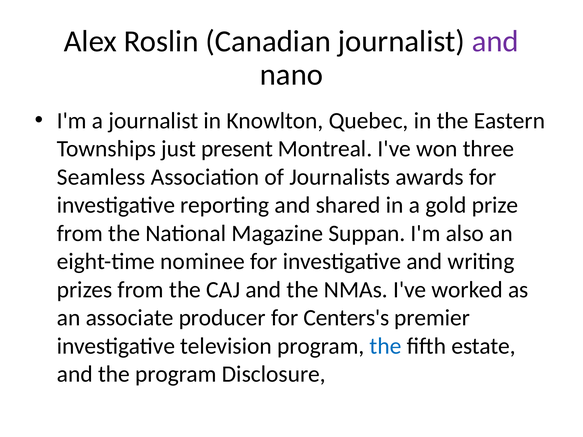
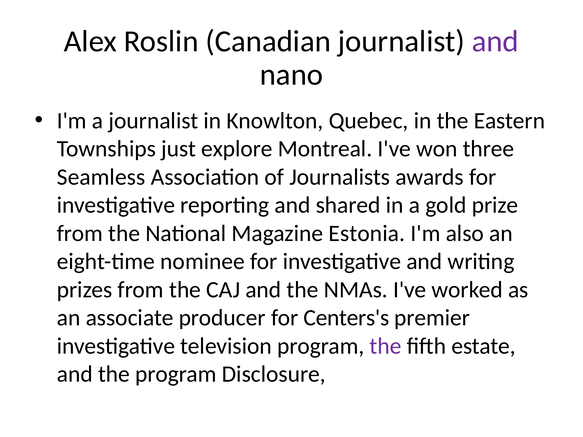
present: present -> explore (237, 149)
Suppan: Suppan -> Estonia (367, 233)
the colour: blue -> purple (386, 346)
